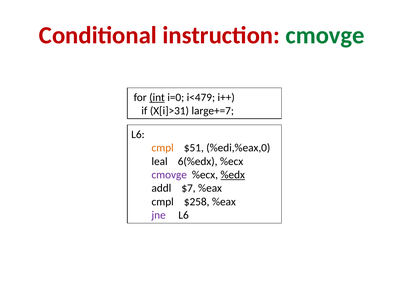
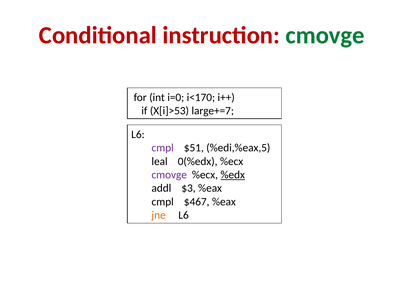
int underline: present -> none (157, 97)
i<479: i<479 -> i<170 (201, 97)
X[i]>31: X[i]>31 -> X[i]>53 (169, 111)
cmpl colour: orange -> purple (163, 148)
%edi,%eax,0: %edi,%eax,0 -> %edi,%eax,5 (238, 148)
6(%edx: 6(%edx -> 0(%edx (198, 161)
$7: $7 -> $3 (189, 188)
$258: $258 -> $467 (197, 202)
jne colour: purple -> orange (159, 215)
